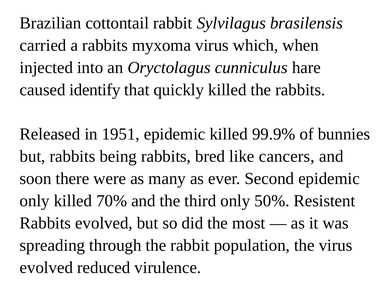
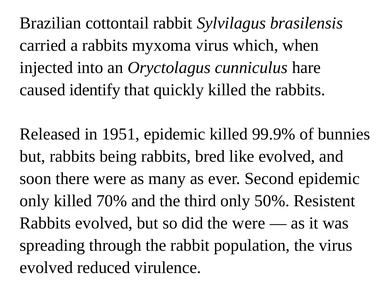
like cancers: cancers -> evolved (287, 156)
the most: most -> were (249, 223)
